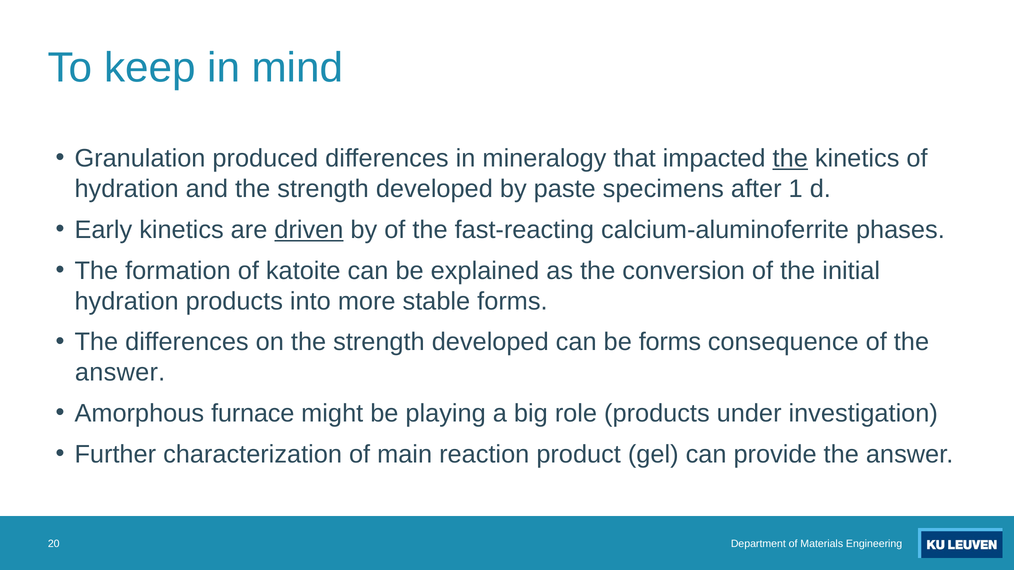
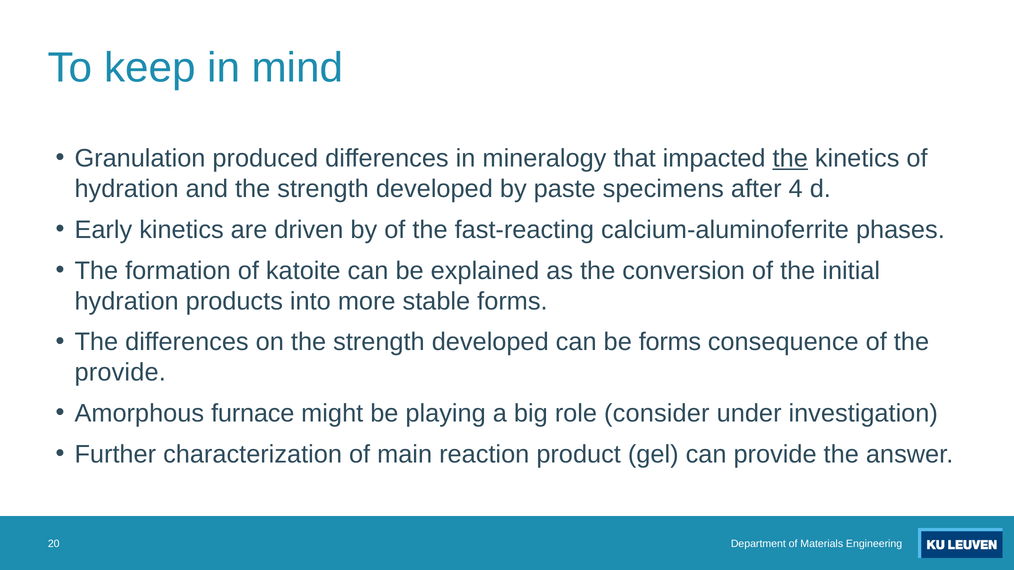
1: 1 -> 4 (796, 189)
driven underline: present -> none (309, 230)
answer: answer -> provide (120, 373)
role products: products -> consider (657, 414)
